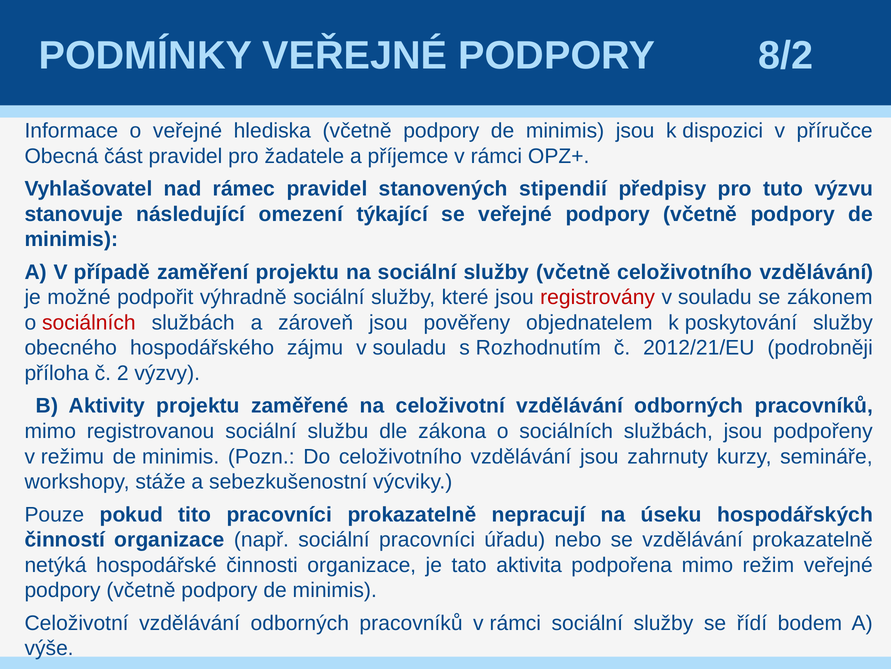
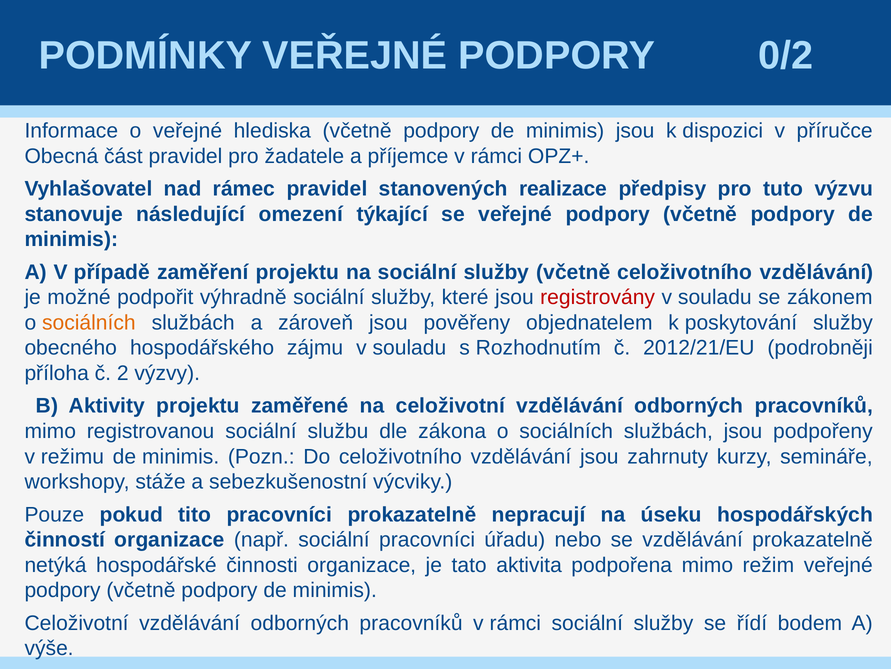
8/2: 8/2 -> 0/2 (786, 55)
stipendií: stipendií -> realizace (563, 189)
sociálních colour: red -> orange (89, 322)
